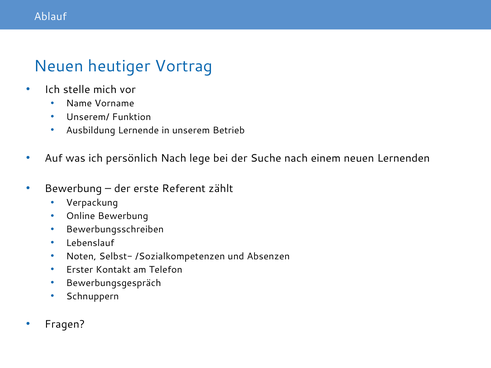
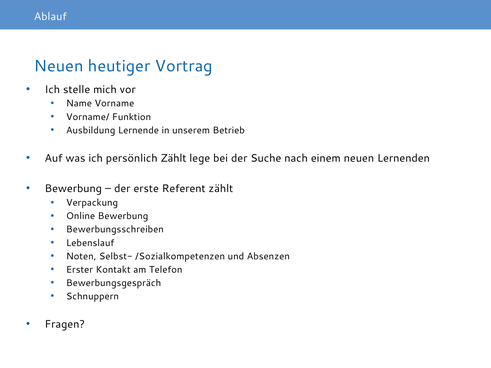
Unserem/: Unserem/ -> Vorname/ (88, 117)
persönlich Nach: Nach -> Zählt (174, 158)
